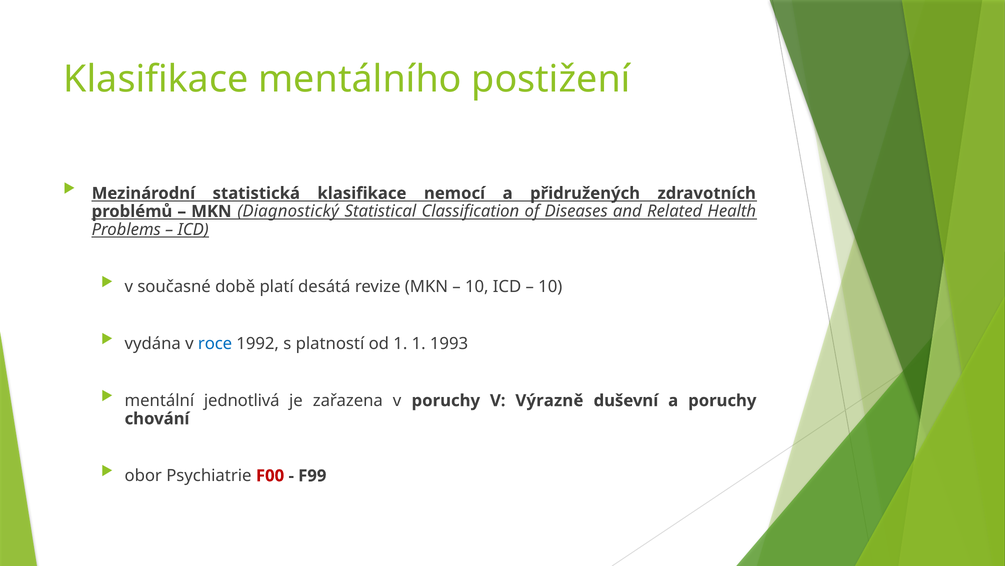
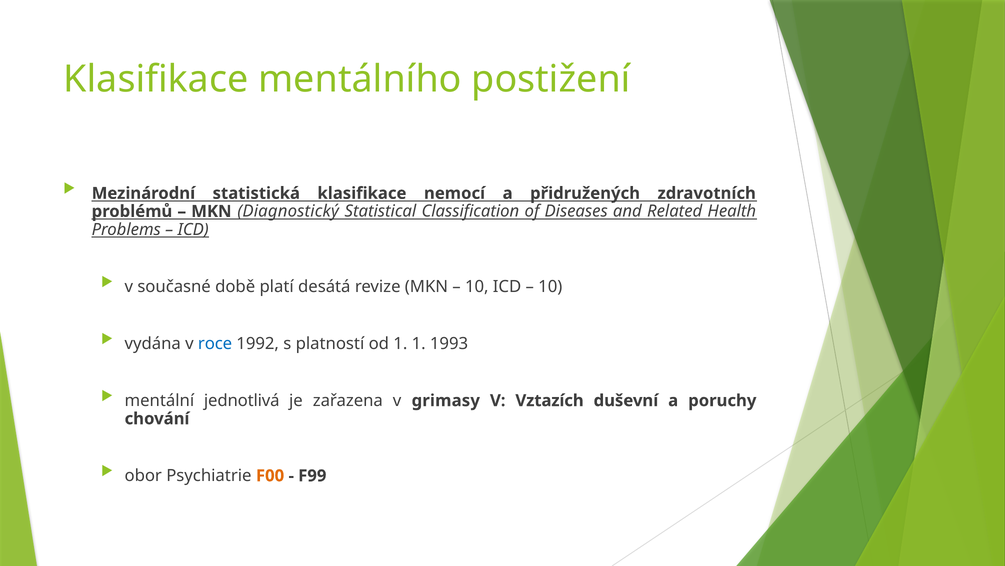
v poruchy: poruchy -> grimasy (446, 400)
Výrazně: Výrazně -> Vztazích (550, 400)
F00 colour: red -> orange (270, 475)
